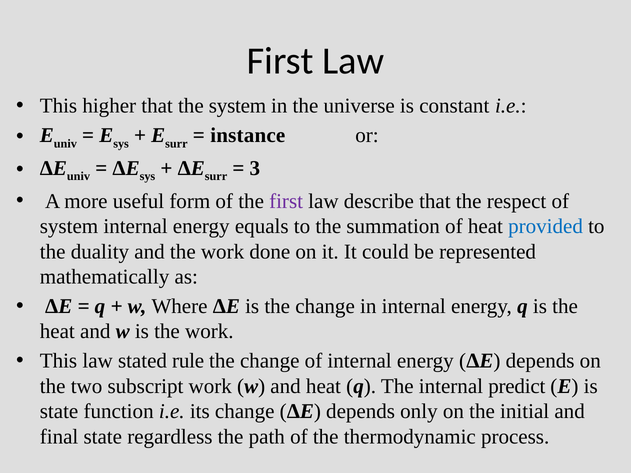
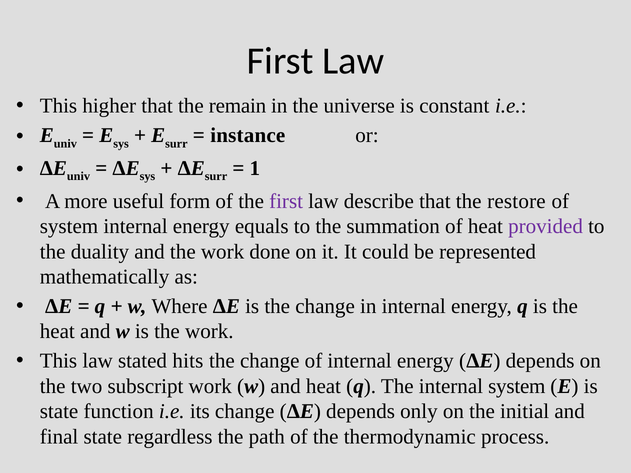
the system: system -> remain (238, 106)
3: 3 -> 1 (255, 168)
respect: respect -> restore (516, 201)
provided colour: blue -> purple (546, 227)
rule: rule -> hits (188, 361)
internal predict: predict -> system (517, 386)
